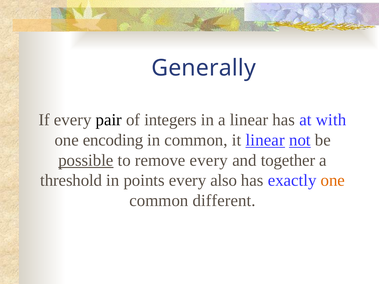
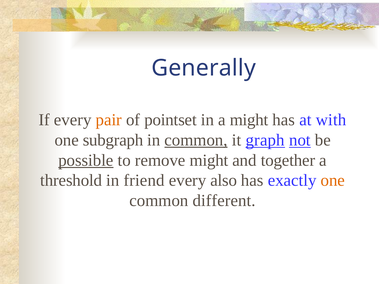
pair colour: black -> orange (109, 120)
integers: integers -> pointset (171, 120)
a linear: linear -> might (249, 120)
encoding: encoding -> subgraph (113, 140)
common underline: none -> present (196, 140)
it linear: linear -> graph (265, 140)
remove every: every -> might (209, 160)
points: points -> friend (144, 181)
